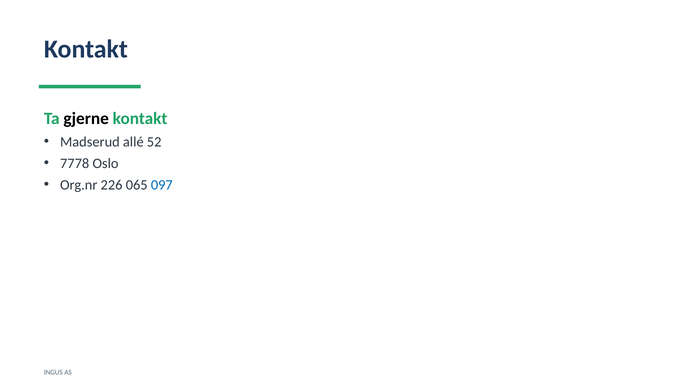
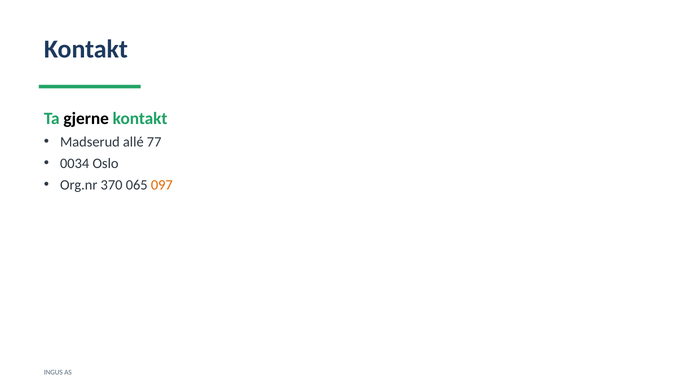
52: 52 -> 77 (154, 142)
7778: 7778 -> 0034 (75, 163)
226: 226 -> 370 (112, 185)
097 colour: blue -> orange (162, 185)
